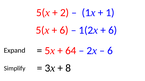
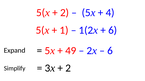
1: 1 -> 5 (86, 13)
1: 1 -> 4 (110, 13)
6: 6 -> 1 (64, 30)
64: 64 -> 49 (71, 51)
8: 8 -> 2 (68, 69)
